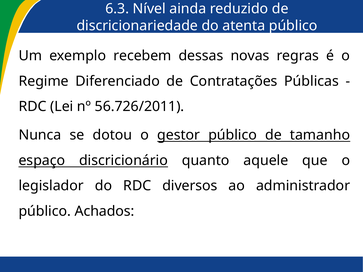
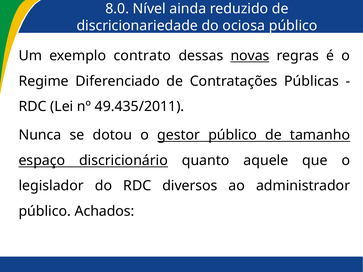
6.3: 6.3 -> 8.0 (117, 9)
atenta: atenta -> ociosa (244, 26)
recebem: recebem -> contrato (142, 56)
novas underline: none -> present (250, 56)
56.726/2011: 56.726/2011 -> 49.435/2011 (139, 107)
